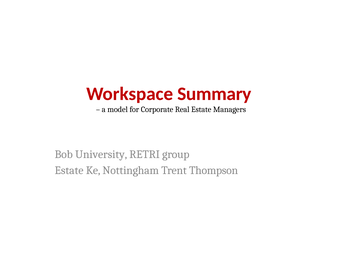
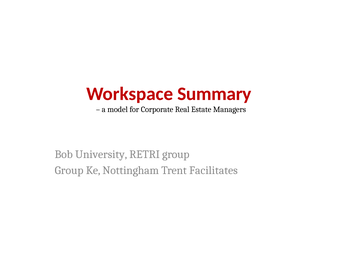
Estate: Estate -> Group (69, 171)
Thompson: Thompson -> Facilitates (213, 171)
